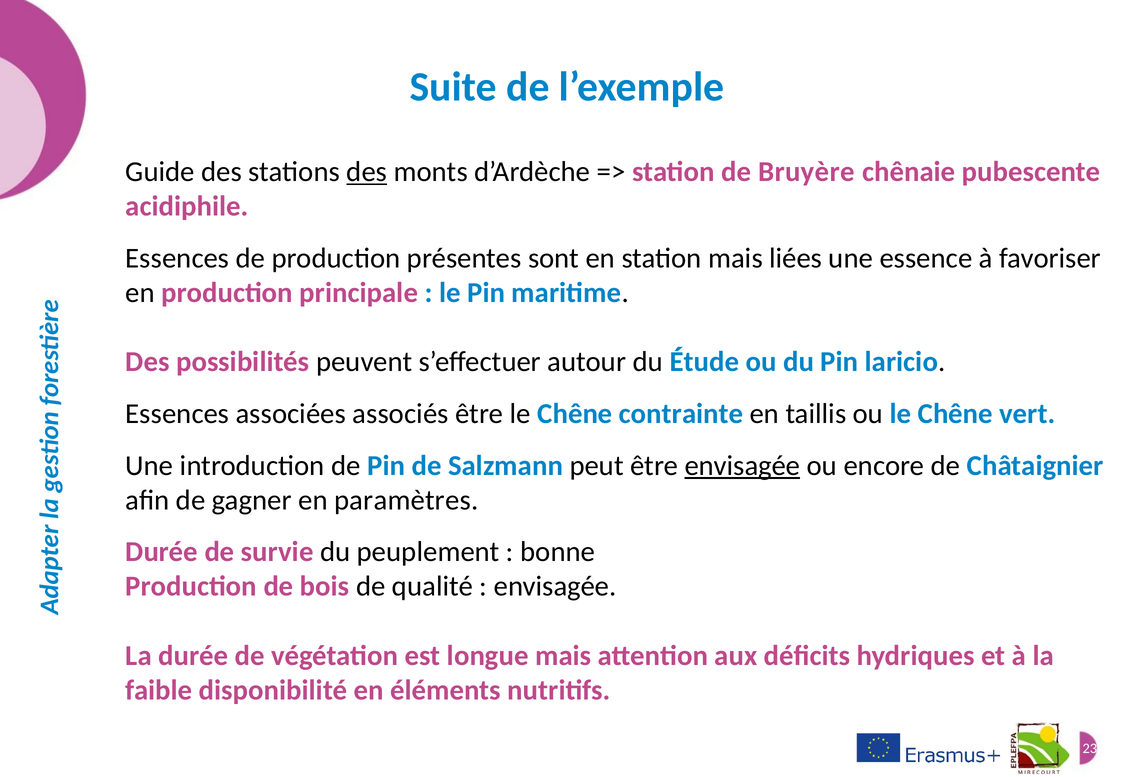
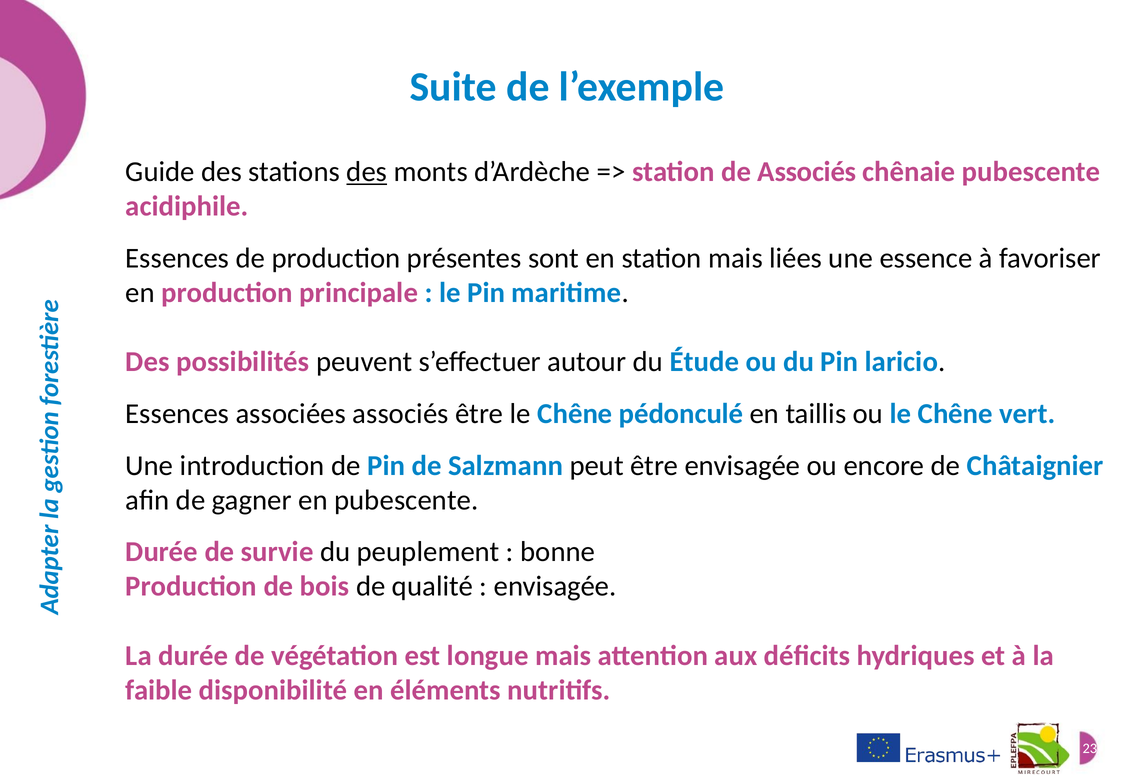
de Bruyère: Bruyère -> Associés (807, 172)
contrainte: contrainte -> pédonculé (681, 414)
envisagée underline: present -> none (742, 465)
en paramètres: paramètres -> pubescente (406, 500)
